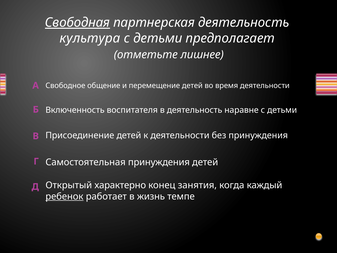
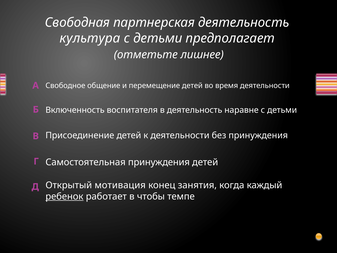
Свободная underline: present -> none (77, 23)
характерно: характерно -> мотивация (120, 185)
жизнь: жизнь -> чтобы (151, 196)
